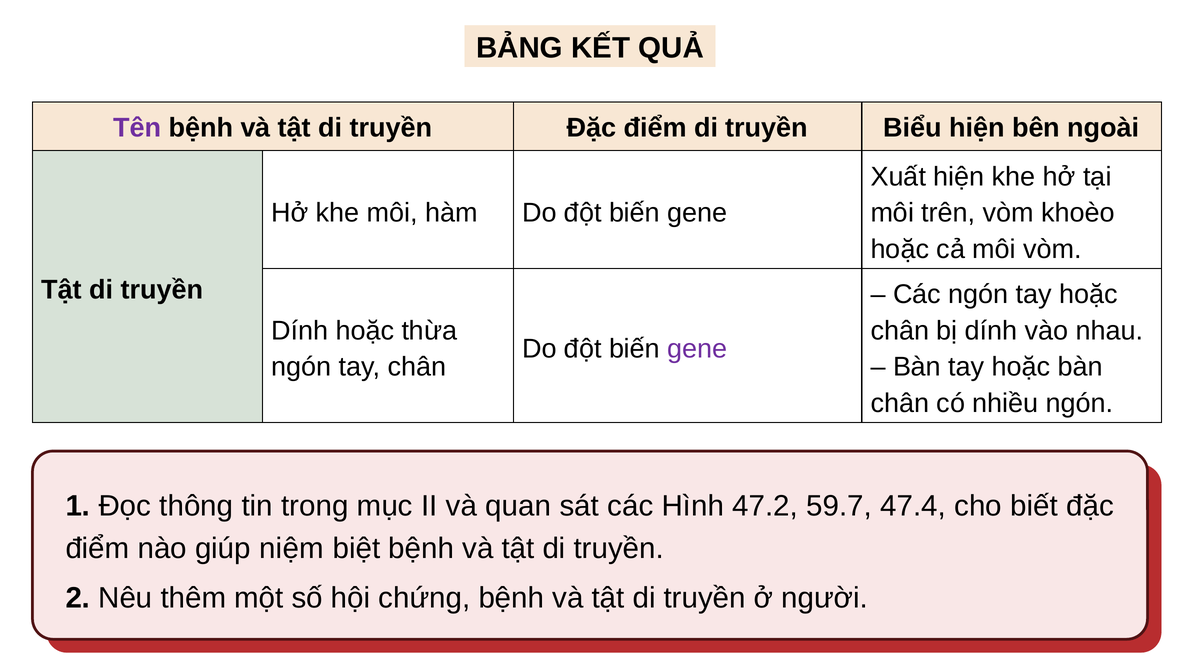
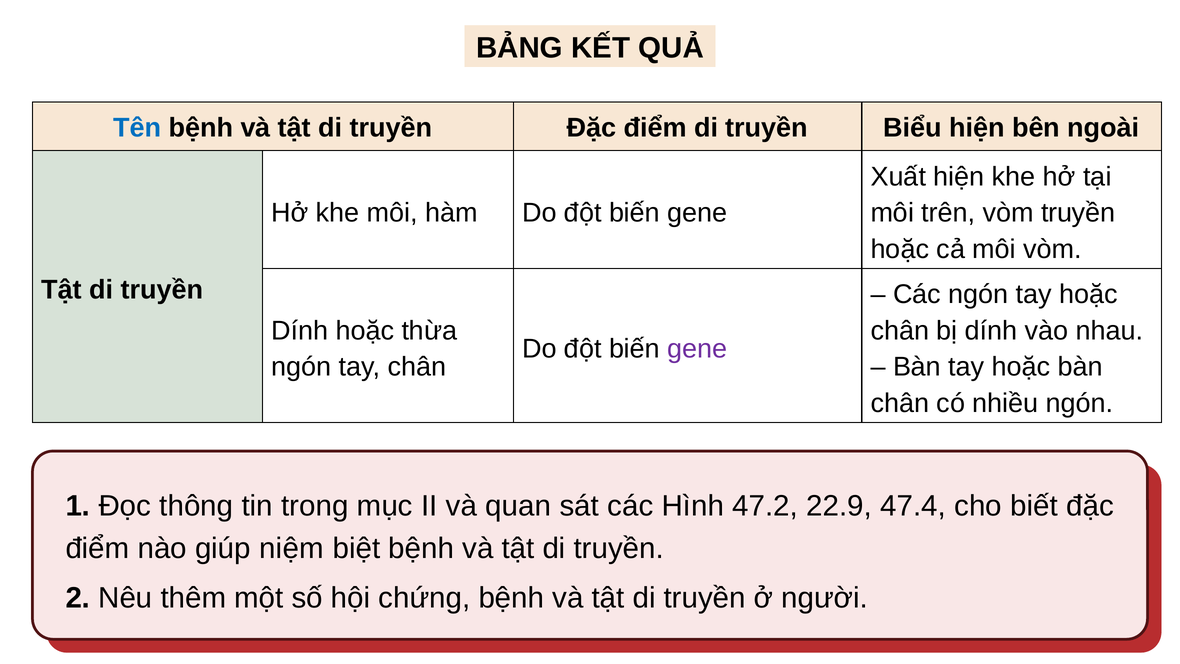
Tên colour: purple -> blue (137, 128)
vòm khoèo: khoèo -> truyền (1078, 213)
59.7: 59.7 -> 22.9 (839, 506)
